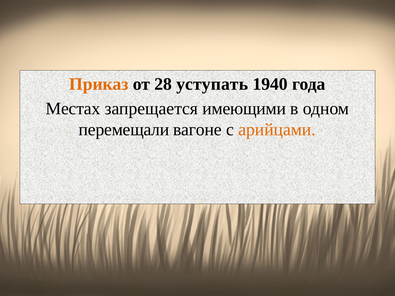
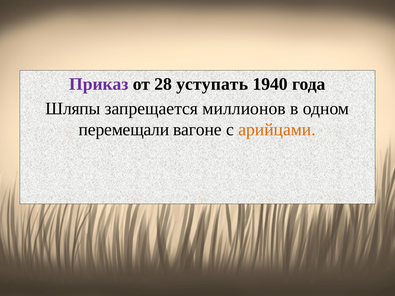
Приказ colour: orange -> purple (99, 84)
Местах: Местах -> Шляпы (73, 109)
имеющими: имеющими -> миллионов (244, 109)
